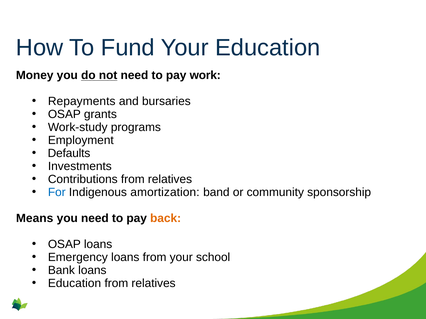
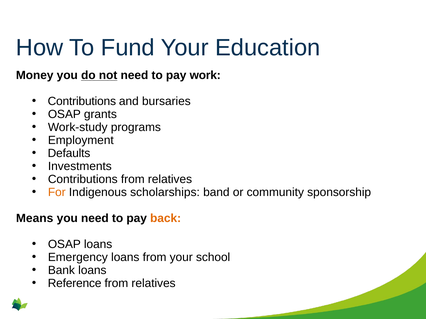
Repayments: Repayments -> Contributions (82, 101)
For colour: blue -> orange (57, 193)
amortization: amortization -> scholarships (165, 193)
Education: Education -> Reference (75, 284)
